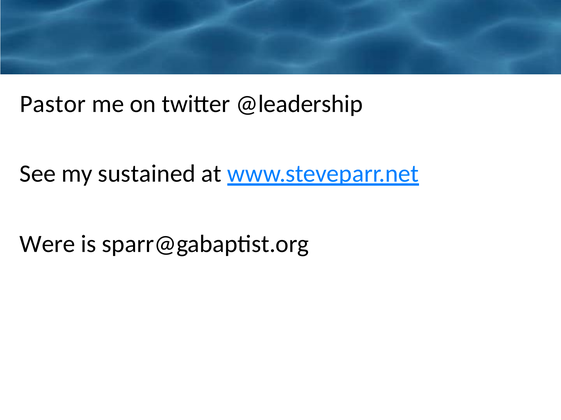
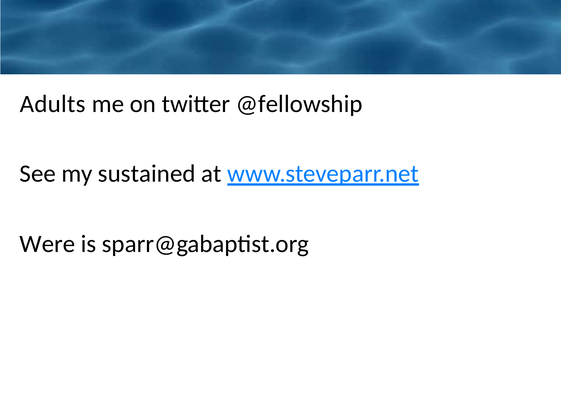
Pastor: Pastor -> Adults (53, 104)
@leadership: @leadership -> @fellowship (299, 104)
